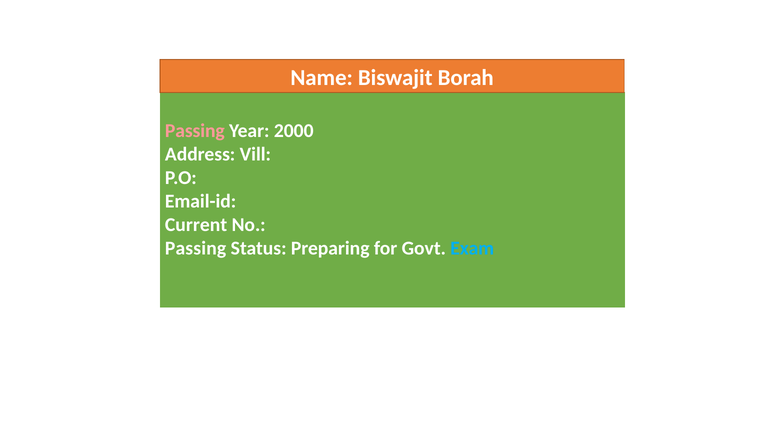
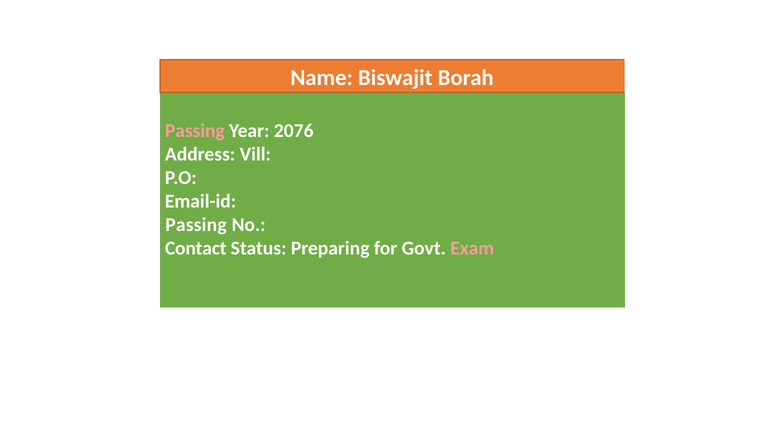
2000: 2000 -> 2076 (294, 131)
Current: Current -> Passing (196, 225)
Passing: Passing -> Contact (196, 248)
Exam colour: light blue -> pink (472, 248)
